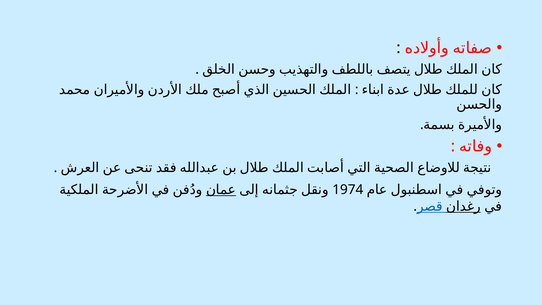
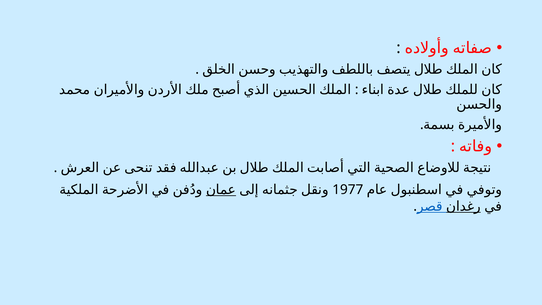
1974: 1974 -> 1977 (348, 190)
